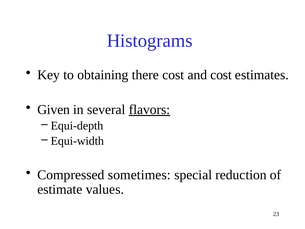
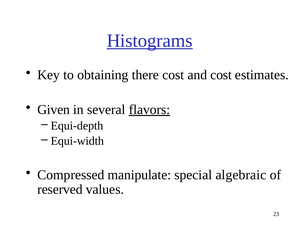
Histograms underline: none -> present (150, 41)
sometimes: sometimes -> manipulate (139, 175)
reduction: reduction -> algebraic (241, 175)
estimate: estimate -> reserved (60, 189)
